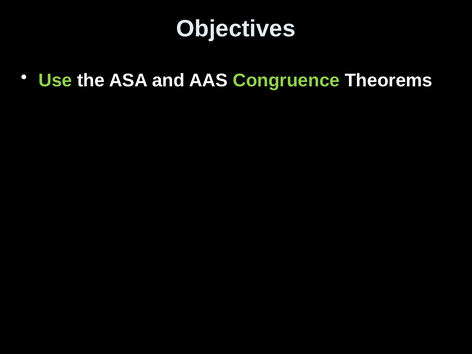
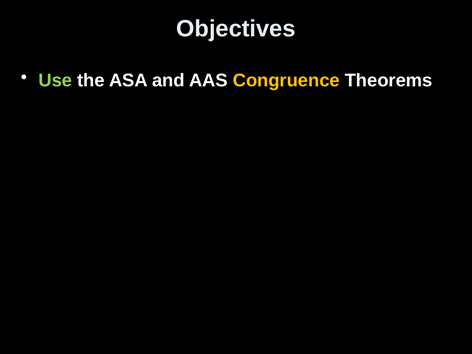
Congruence colour: light green -> yellow (286, 81)
